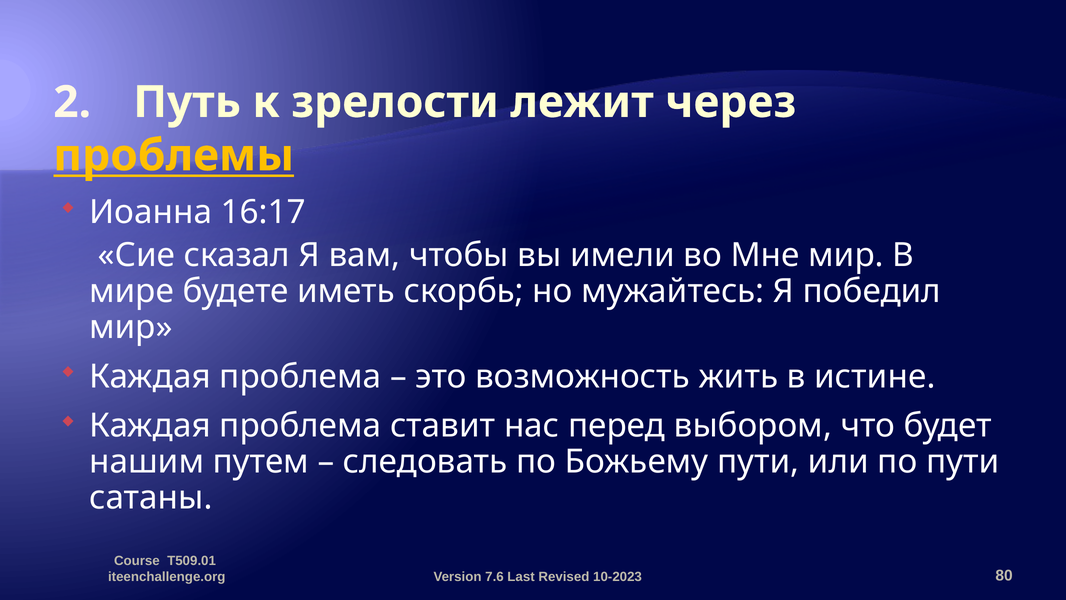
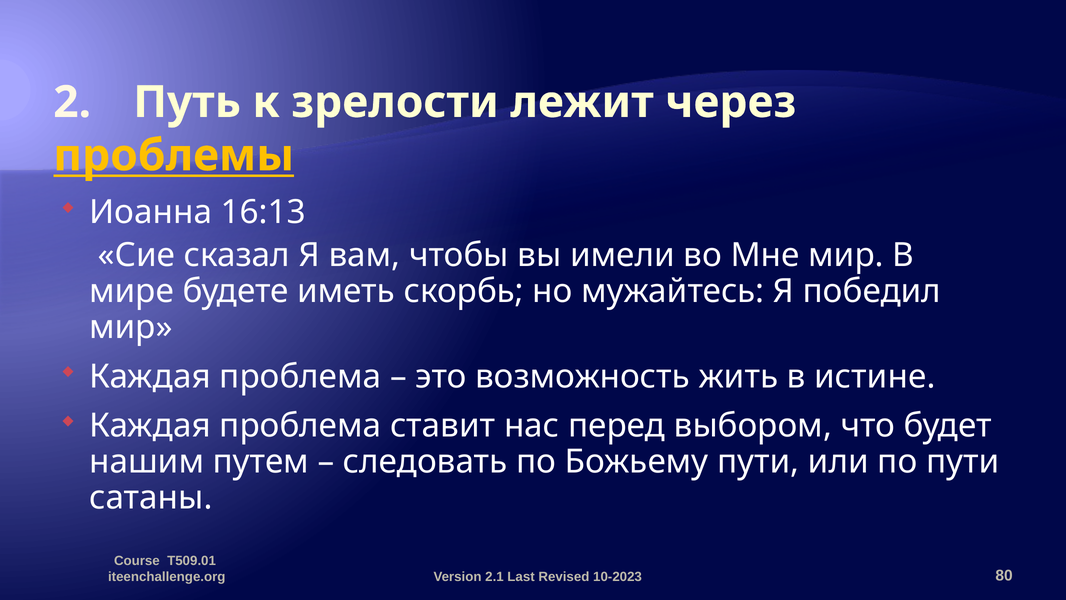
16:17: 16:17 -> 16:13 (263, 212)
7.6: 7.6 -> 2.1 (494, 577)
